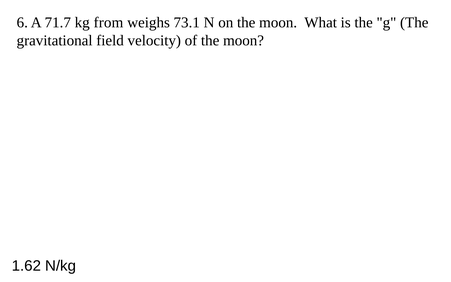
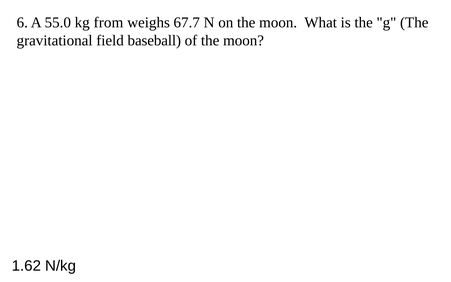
71.7: 71.7 -> 55.0 (58, 23)
73.1: 73.1 -> 67.7 (187, 23)
velocity: velocity -> baseball (154, 41)
